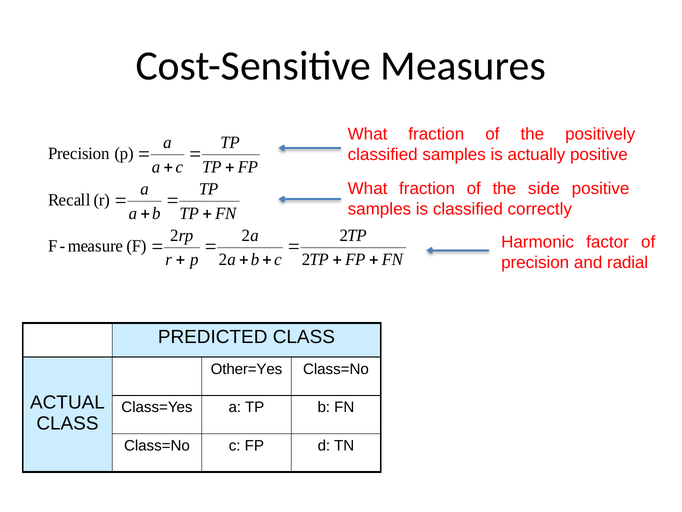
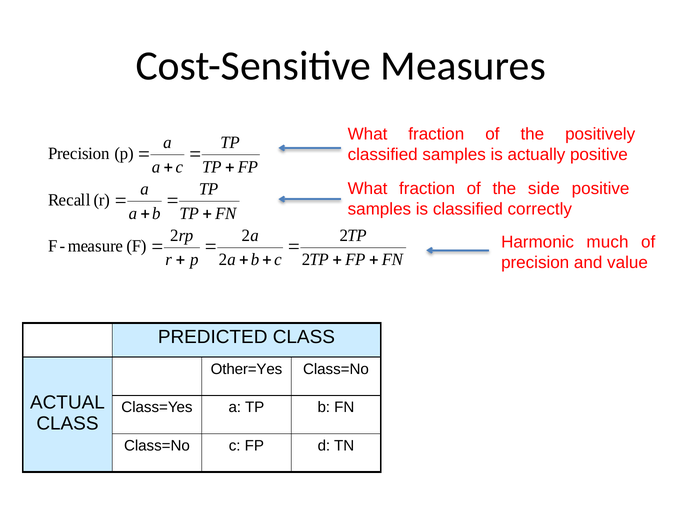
factor: factor -> much (607, 242)
radial: radial -> value (627, 263)
